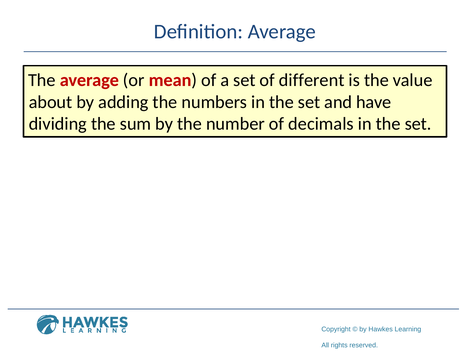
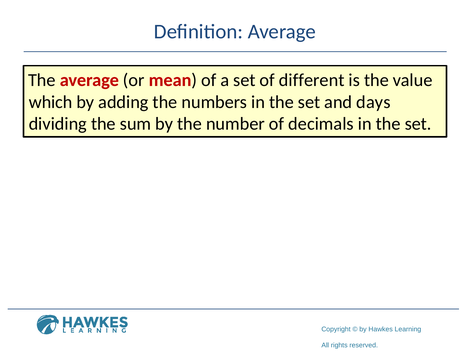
about: about -> which (51, 102)
have: have -> days (373, 102)
